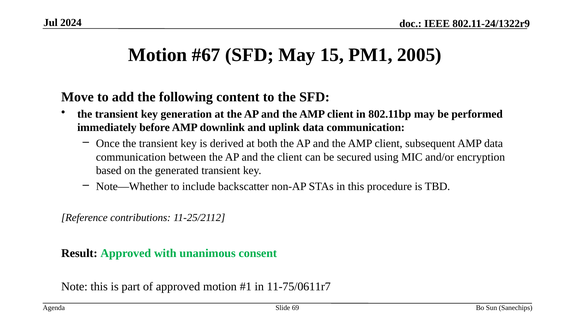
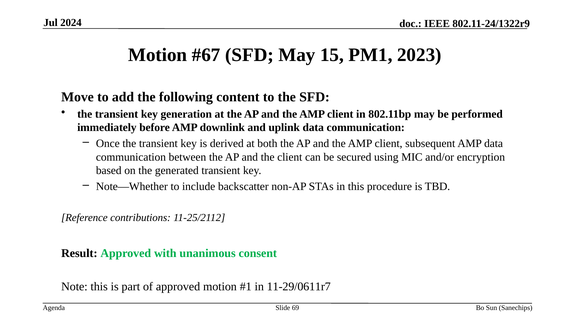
2005: 2005 -> 2023 (419, 55)
11-75/0611r7: 11-75/0611r7 -> 11-29/0611r7 (299, 286)
